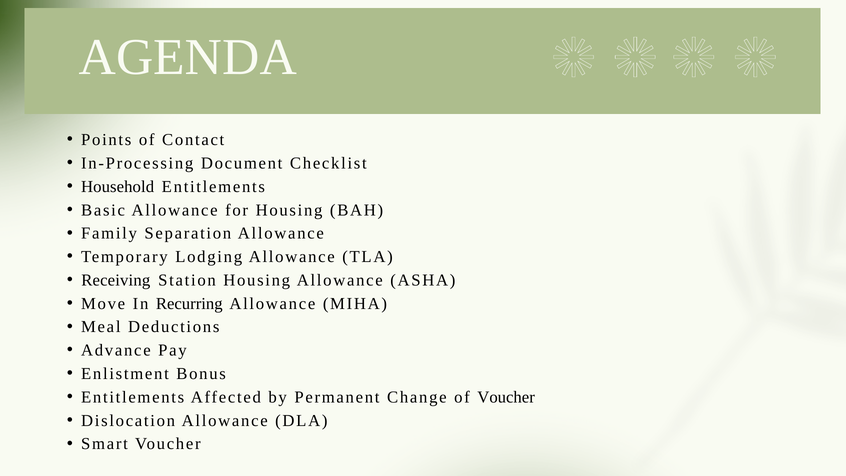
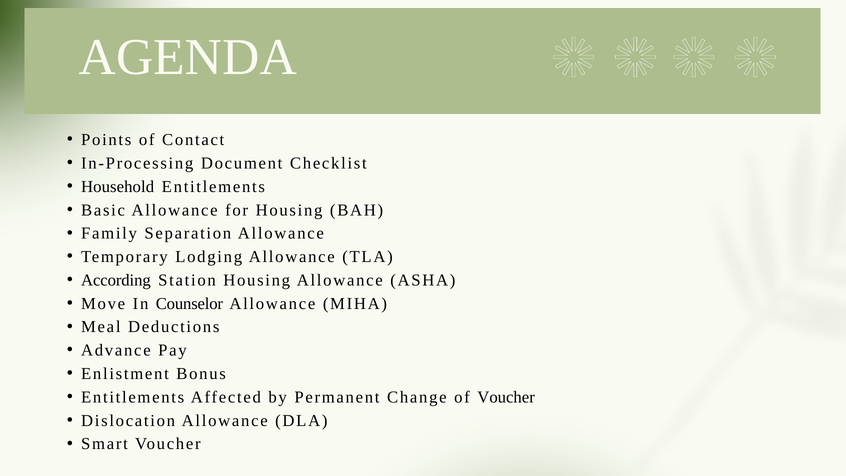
Receiving: Receiving -> According (116, 280)
Recurring: Recurring -> Counselor (189, 304)
